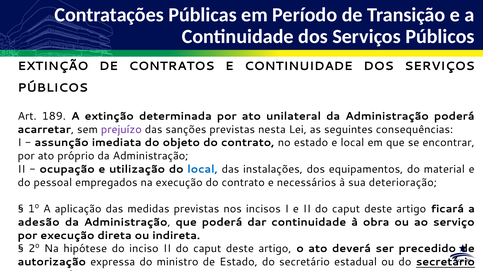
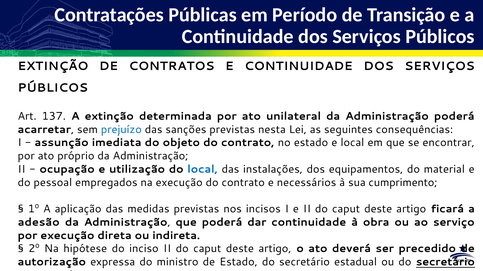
189: 189 -> 137 (54, 116)
prejuízo colour: purple -> blue (121, 130)
deterioração: deterioração -> cumprimento (403, 183)
